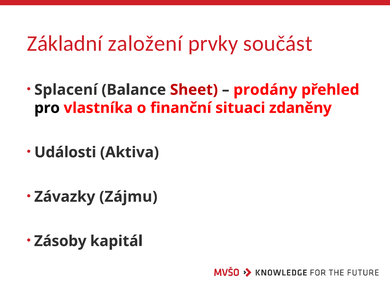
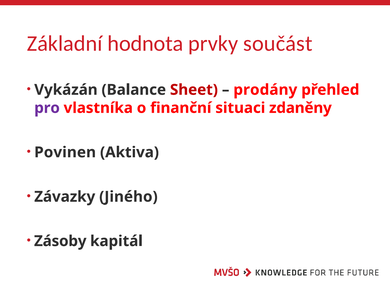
založení: založení -> hodnota (145, 44)
Splacení: Splacení -> Vykázán (66, 90)
pro colour: black -> purple (47, 108)
Události: Události -> Povinen (65, 153)
Zájmu: Zájmu -> Jiného (128, 197)
